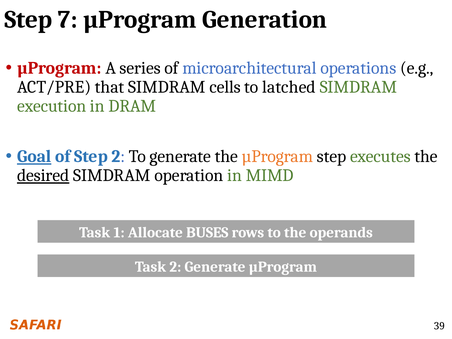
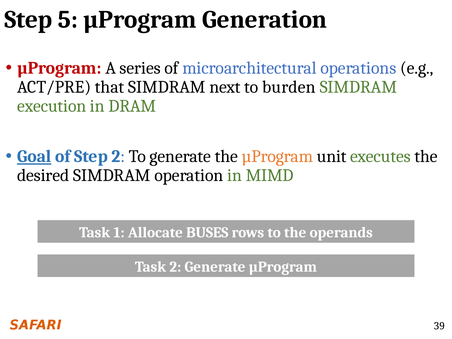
7: 7 -> 5 (68, 20)
cells: cells -> next (225, 87)
latched: latched -> burden (289, 87)
µProgram step: step -> unit (332, 156)
desired underline: present -> none (43, 175)
